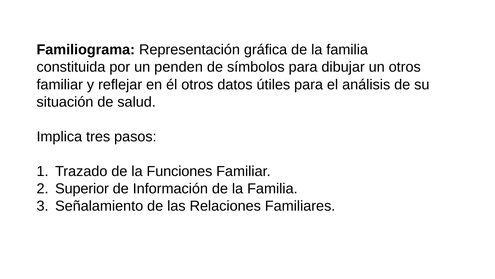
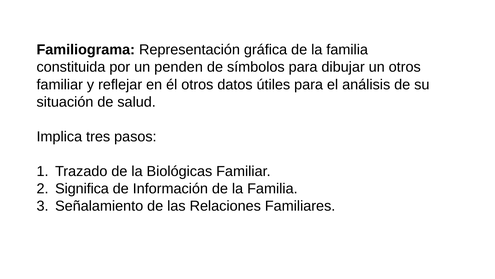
Funciones: Funciones -> Biológicas (179, 171)
Superior: Superior -> Significa (82, 188)
